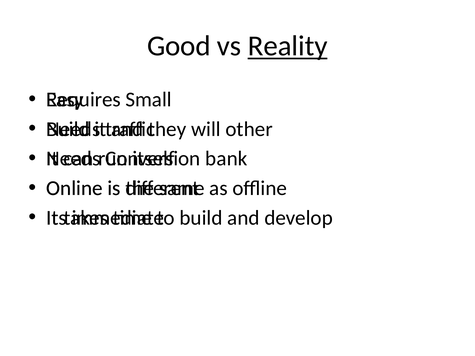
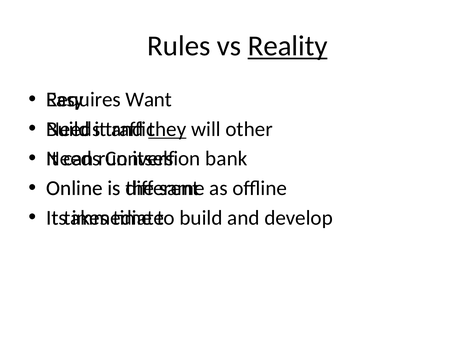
Good: Good -> Rules (179, 46)
Small: Small -> Want (149, 100)
they underline: none -> present (167, 129)
